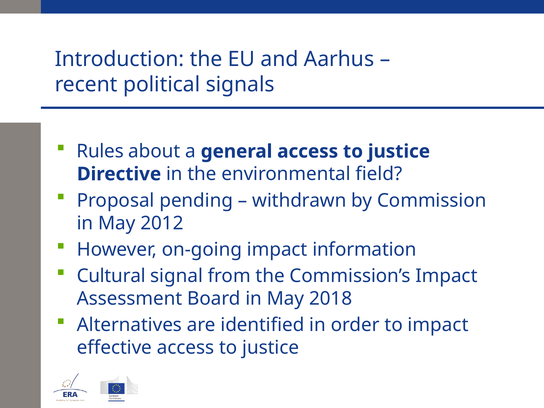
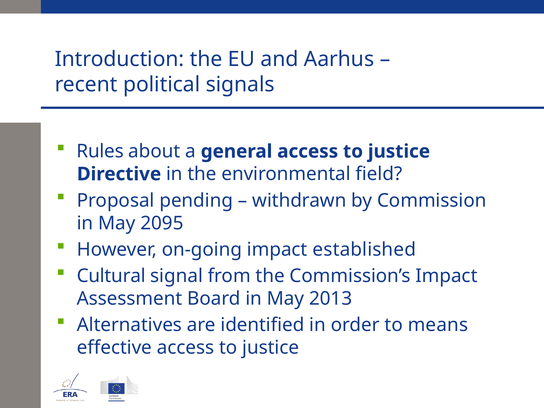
2012: 2012 -> 2095 (162, 223)
information: information -> established (364, 250)
2018: 2018 -> 2013 (331, 299)
to impact: impact -> means (438, 325)
